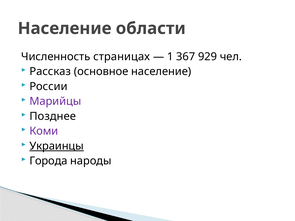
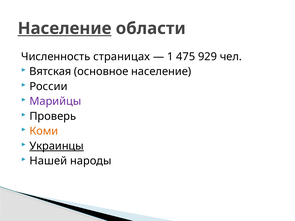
Население underline: none -> present (65, 28)
367: 367 -> 475 (186, 57)
Рассказ: Рассказ -> Вятская (50, 72)
Позднее: Позднее -> Проверь (53, 116)
Коми colour: purple -> orange (44, 131)
Города: Города -> Нашей (48, 161)
